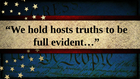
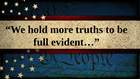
hosts: hosts -> more (62, 29)
